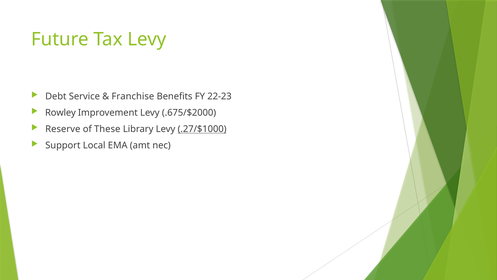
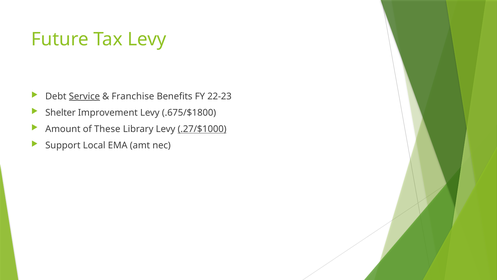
Service underline: none -> present (84, 96)
Rowley: Rowley -> Shelter (60, 113)
.675/$2000: .675/$2000 -> .675/$1800 (189, 113)
Reserve: Reserve -> Amount (63, 129)
